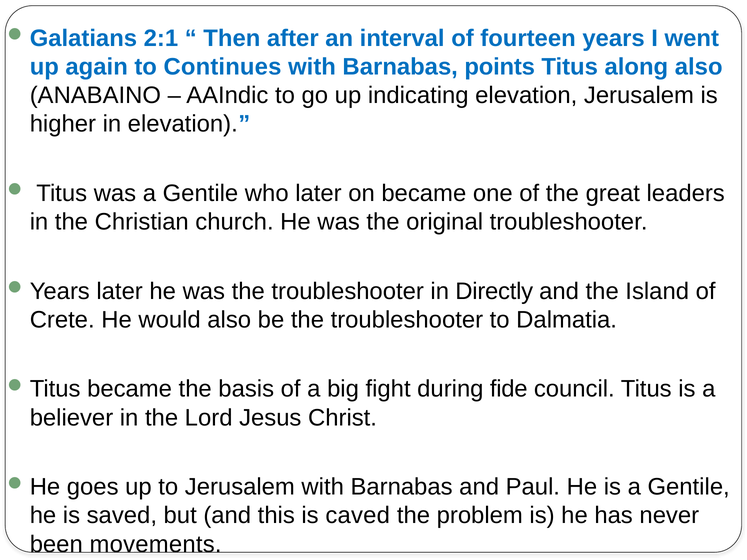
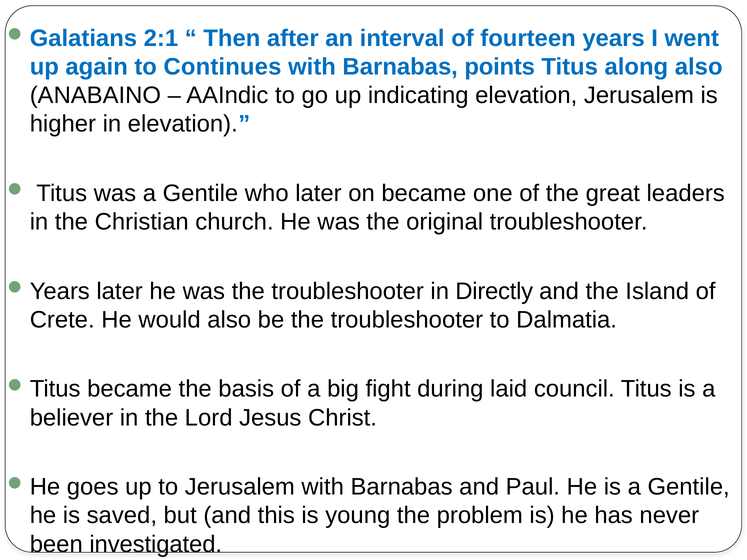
fide: fide -> laid (509, 389)
caved: caved -> young (358, 516)
movements: movements -> investigated (156, 544)
